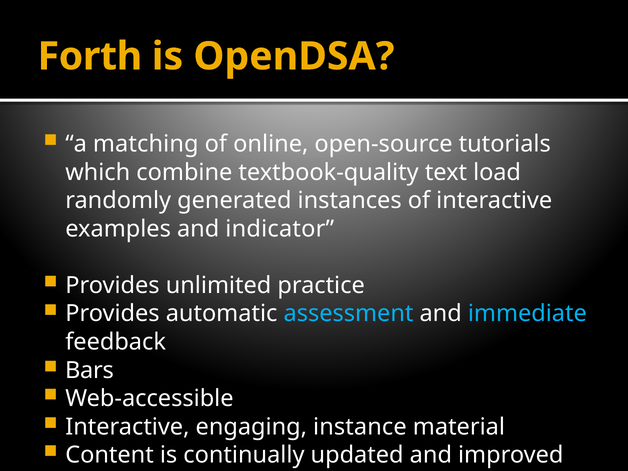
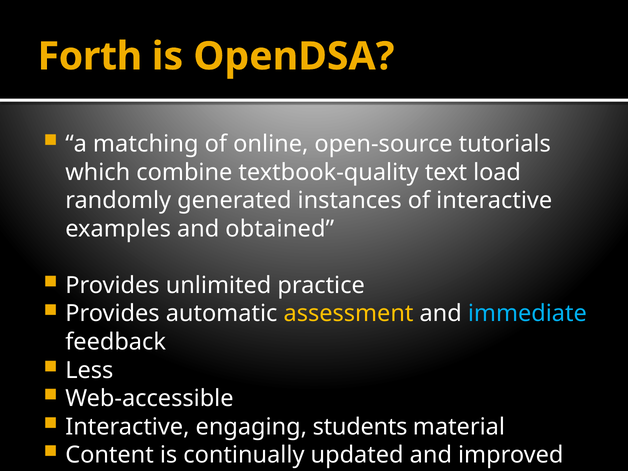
indicator: indicator -> obtained (280, 229)
assessment colour: light blue -> yellow (348, 314)
Bars: Bars -> Less (89, 370)
instance: instance -> students (360, 427)
